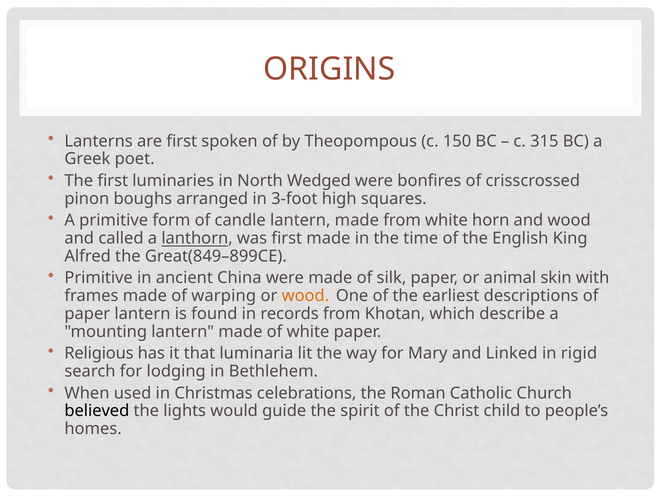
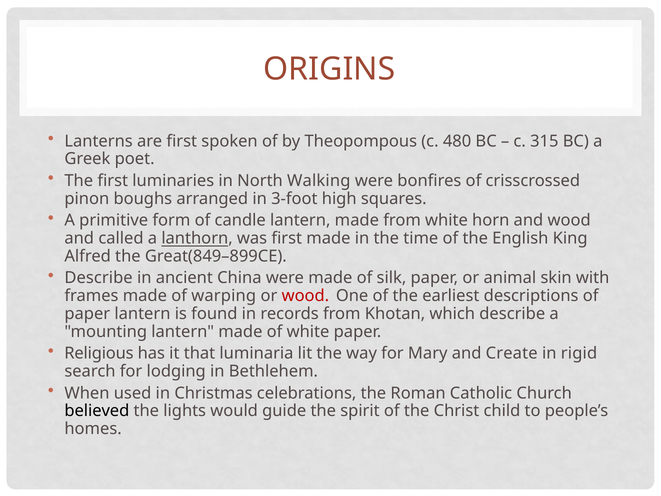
150: 150 -> 480 (457, 141)
Wedged: Wedged -> Walking (319, 181)
Primitive: Primitive -> Describe (99, 278)
wood colour: orange -> red (305, 296)
Linked: Linked -> Create (512, 353)
